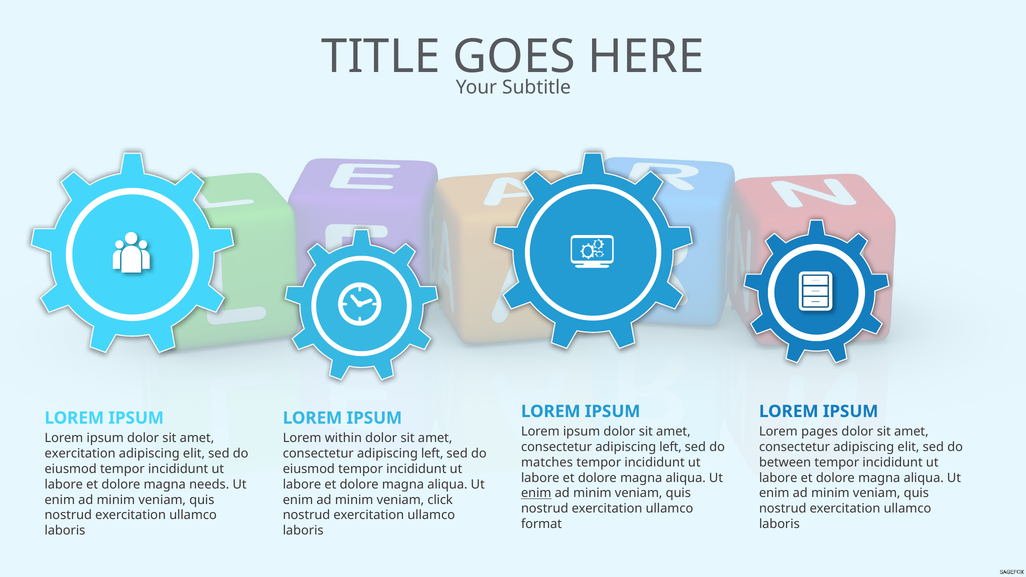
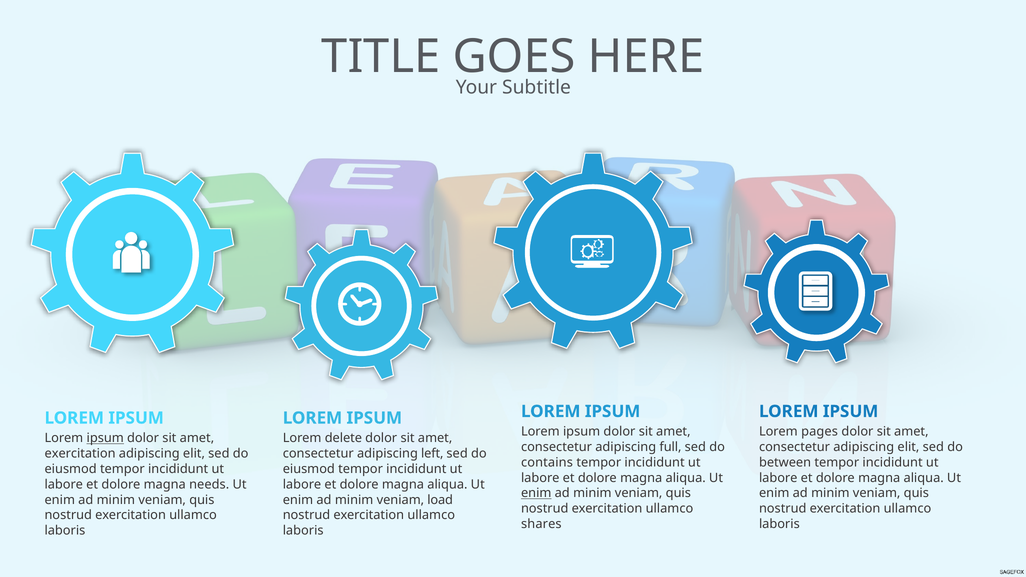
ipsum underline: none -> present (105, 438)
within: within -> delete (343, 438)
left: left -> full (670, 447)
matches: matches -> contains (547, 462)
click: click -> load (440, 500)
format: format -> shares (541, 524)
